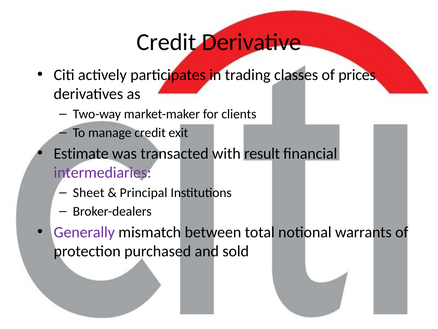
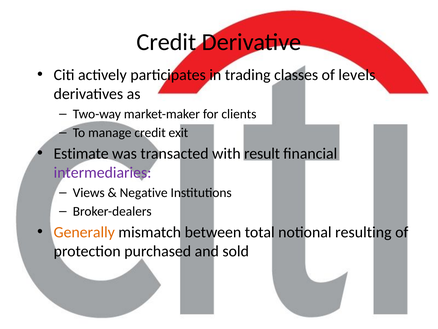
prices: prices -> levels (357, 75)
Sheet: Sheet -> Views (89, 192)
Principal: Principal -> Negative (144, 192)
Generally colour: purple -> orange (84, 232)
warrants: warrants -> resulting (363, 232)
